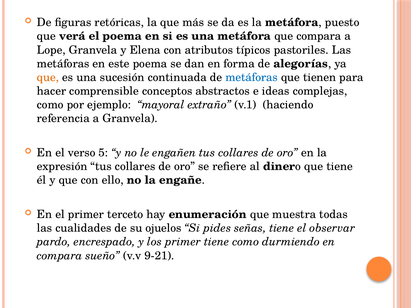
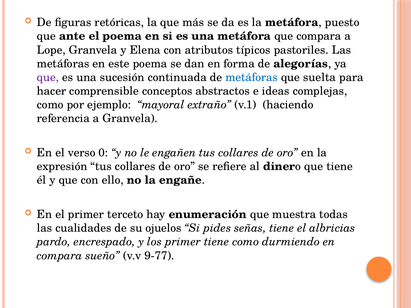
verá: verá -> ante (72, 36)
que colour: orange -> purple (48, 77)
tienen: tienen -> suelta (320, 77)
5: 5 -> 0 (103, 153)
observar: observar -> albricias (333, 228)
9-21: 9-21 -> 9-77 (159, 256)
